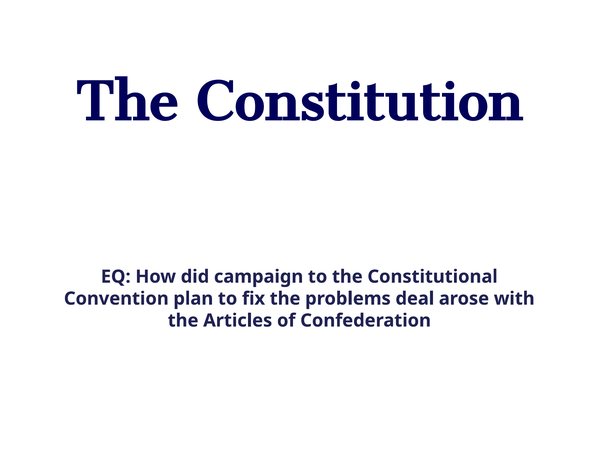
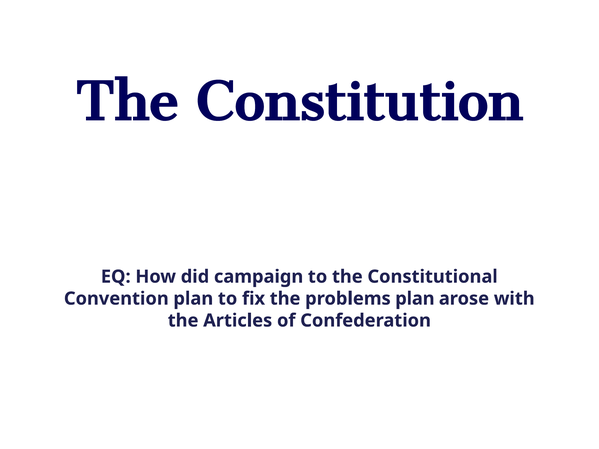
problems deal: deal -> plan (415, 299)
